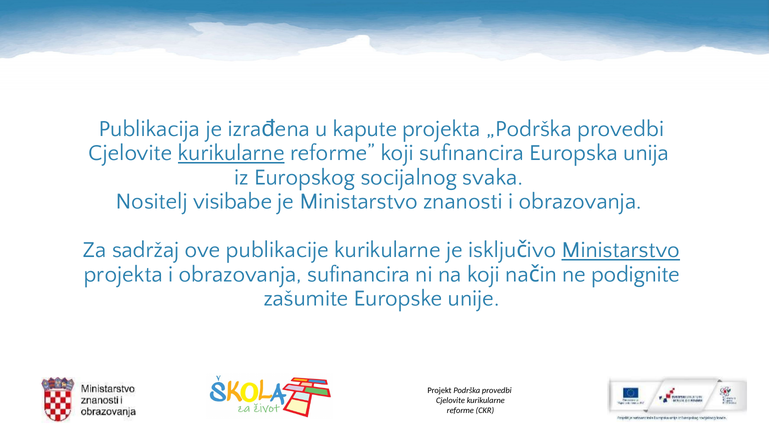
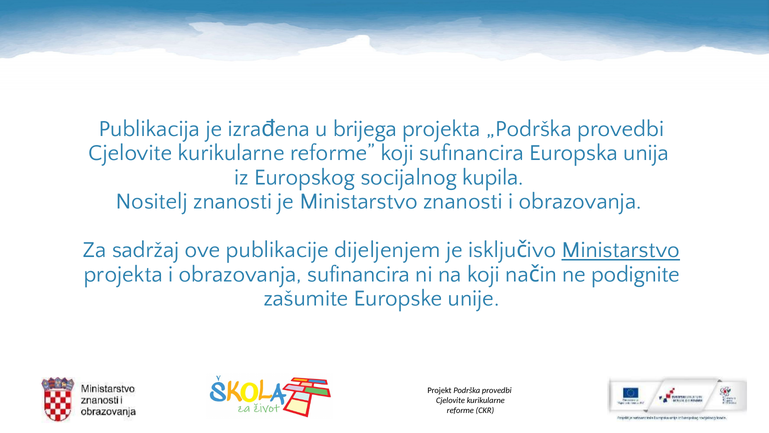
kapute: kapute -> brijega (365, 129)
kurikularne underline: present -> none (231, 153)
svaka: svaka -> kupila (493, 177)
Nositelj visibabe: visibabe -> znanosti (233, 201)
publikacije kurikularne: kurikularne -> dijeljenjem (387, 250)
